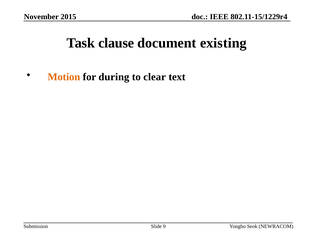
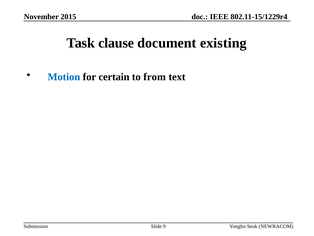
Motion colour: orange -> blue (64, 77)
during: during -> certain (114, 77)
clear: clear -> from (155, 77)
